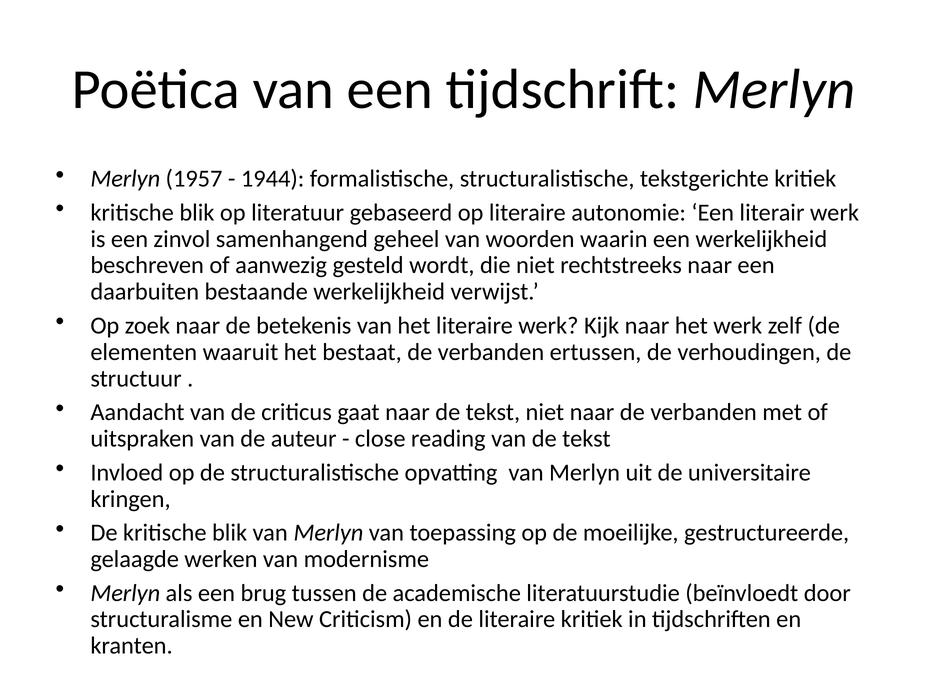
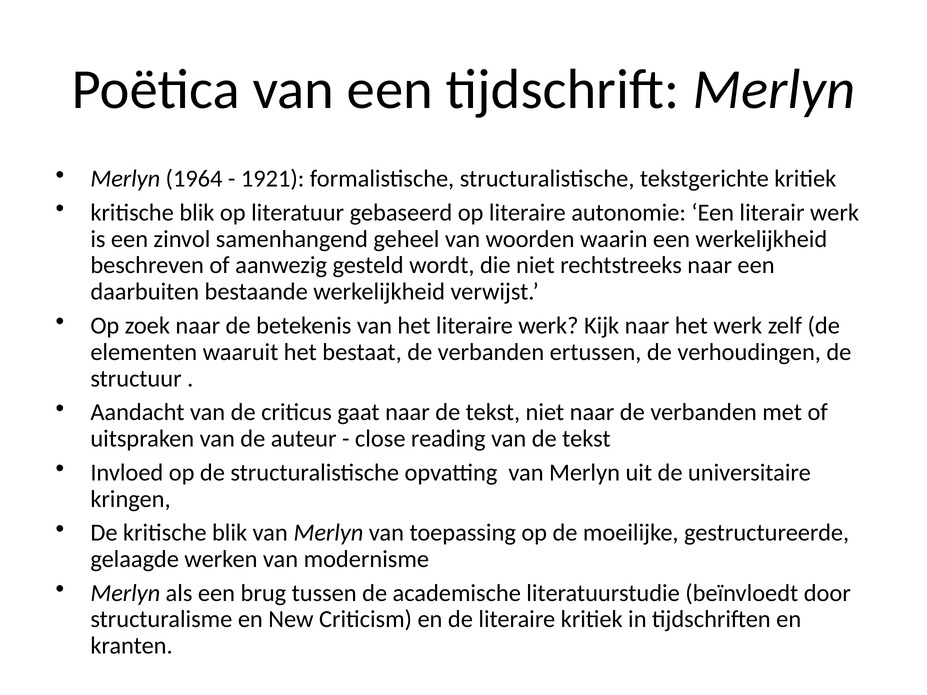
1957: 1957 -> 1964 (194, 179)
1944: 1944 -> 1921 (273, 179)
